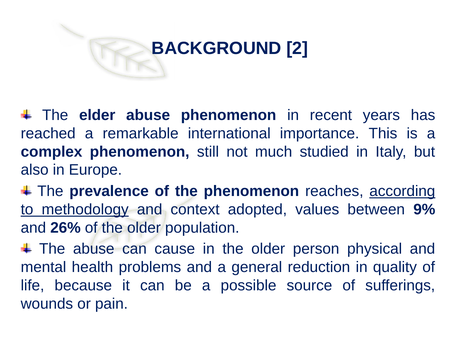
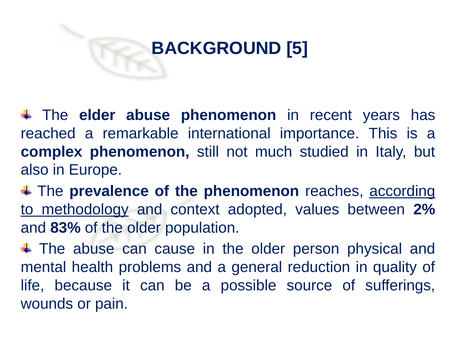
2: 2 -> 5 (297, 48)
9%: 9% -> 2% (424, 209)
26%: 26% -> 83% (65, 228)
